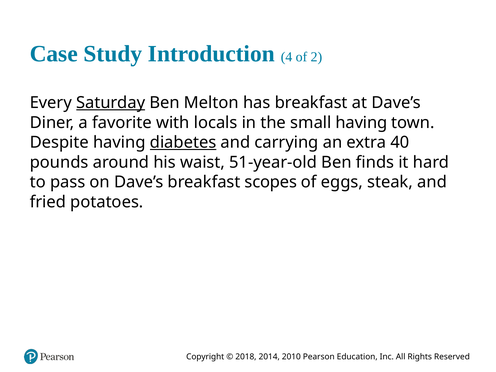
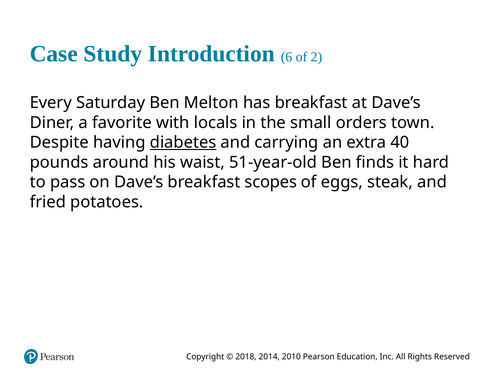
4: 4 -> 6 (287, 57)
Saturday underline: present -> none (111, 103)
small having: having -> orders (361, 123)
